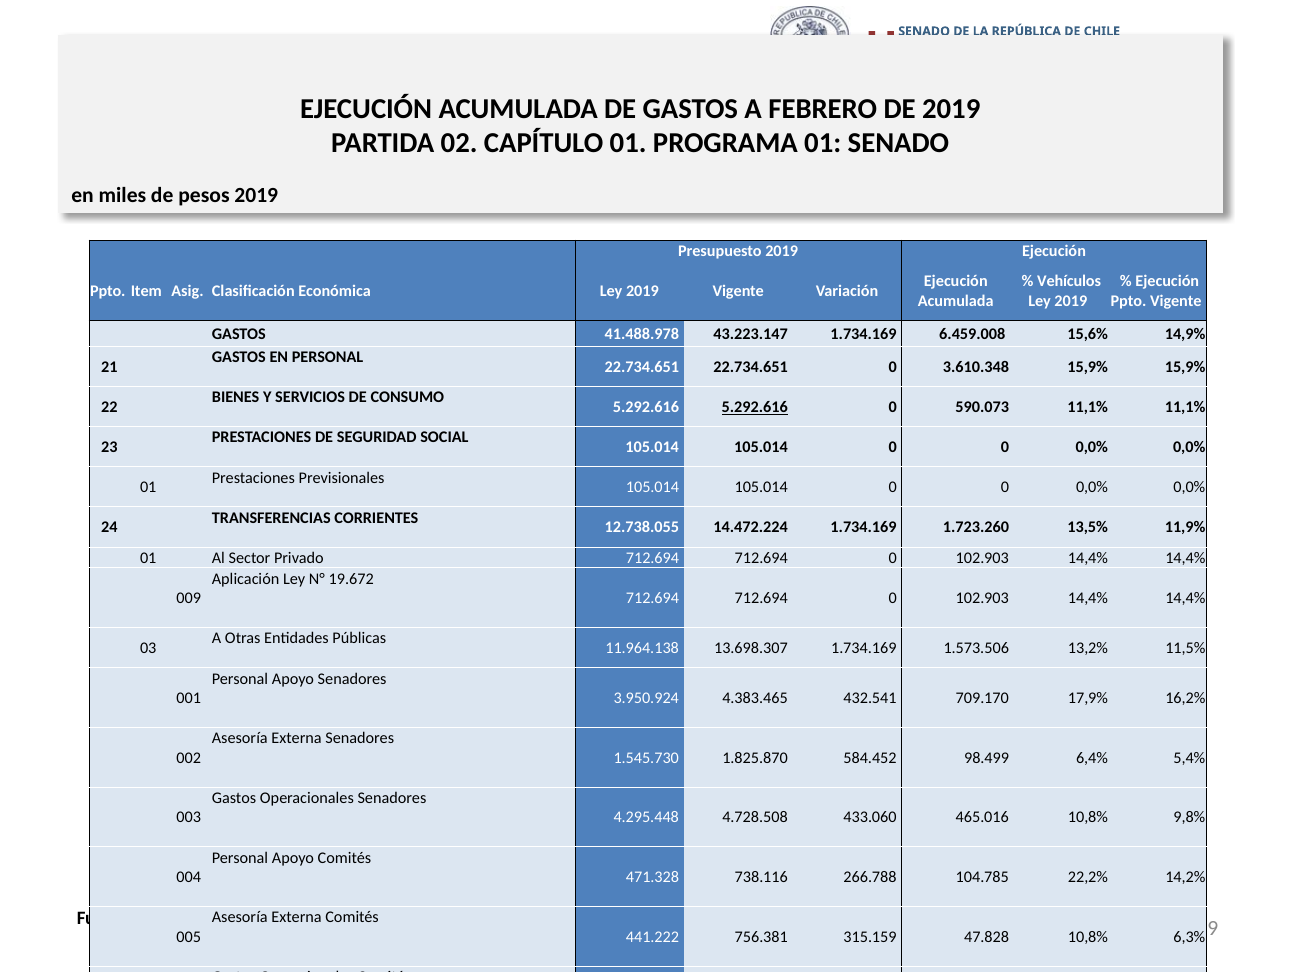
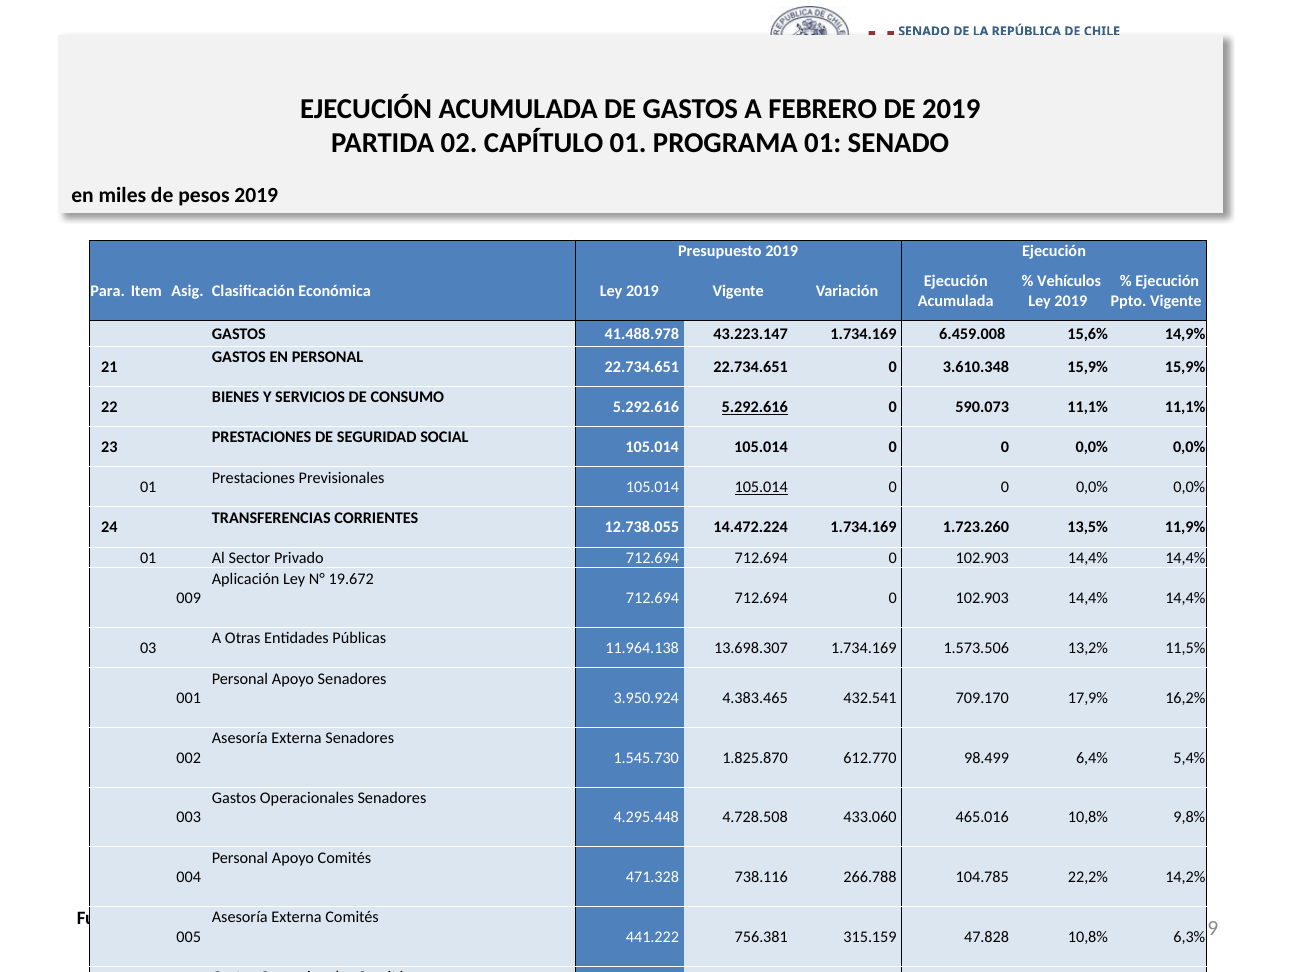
Ppto: Ppto -> Para (108, 291)
105.014 underline: none -> present (761, 487)
584.452: 584.452 -> 612.770 (870, 758)
